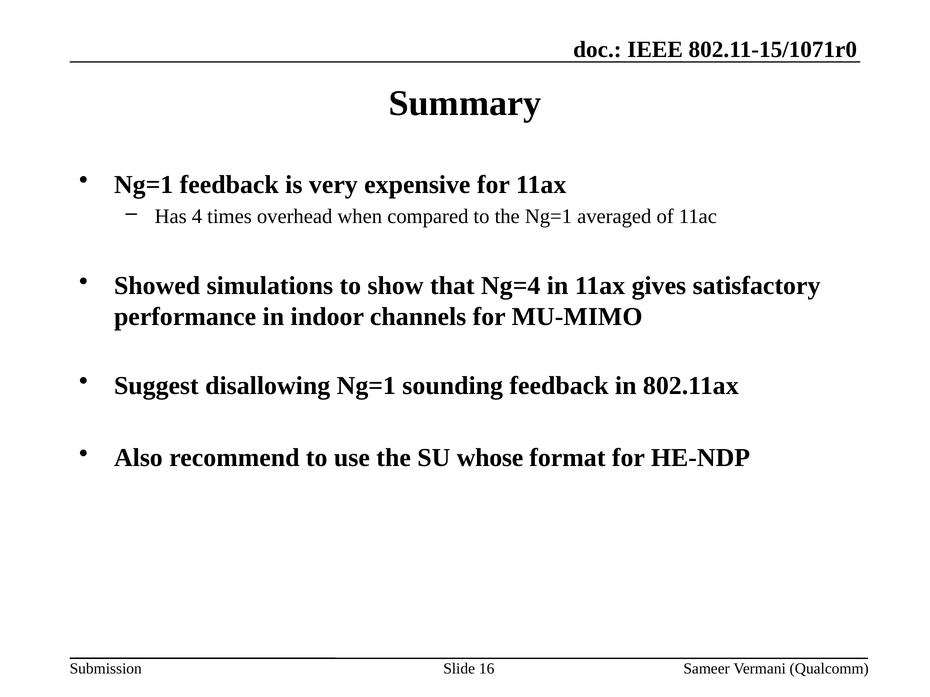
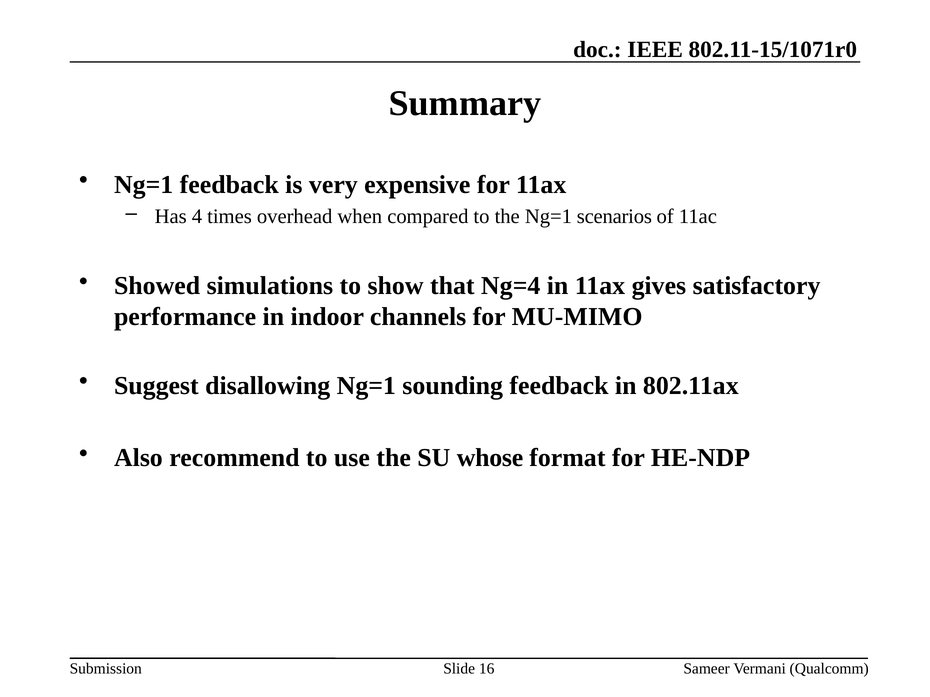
averaged: averaged -> scenarios (614, 216)
